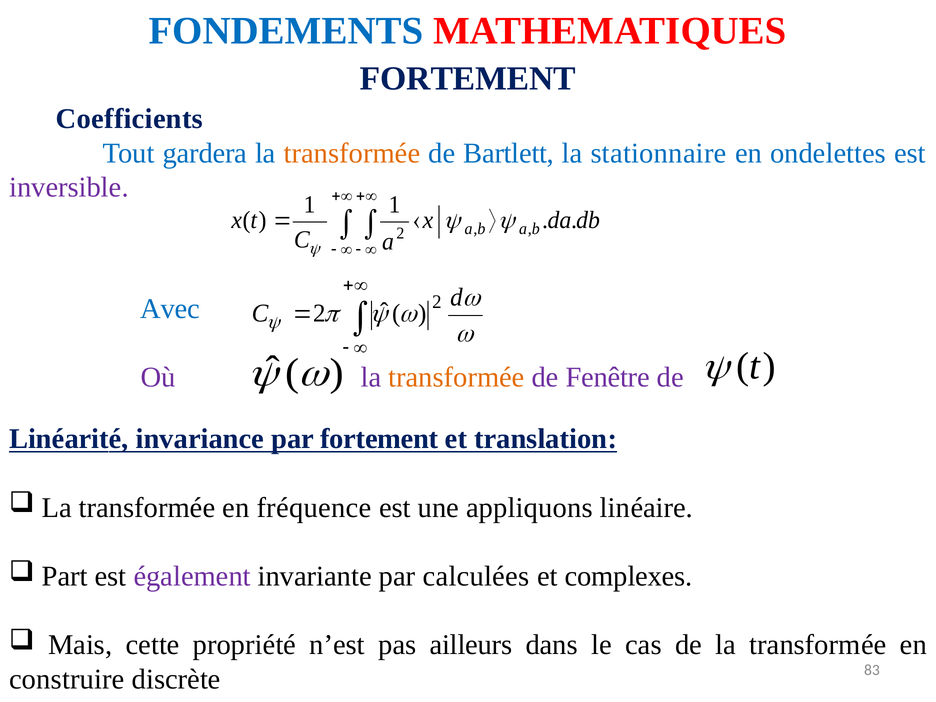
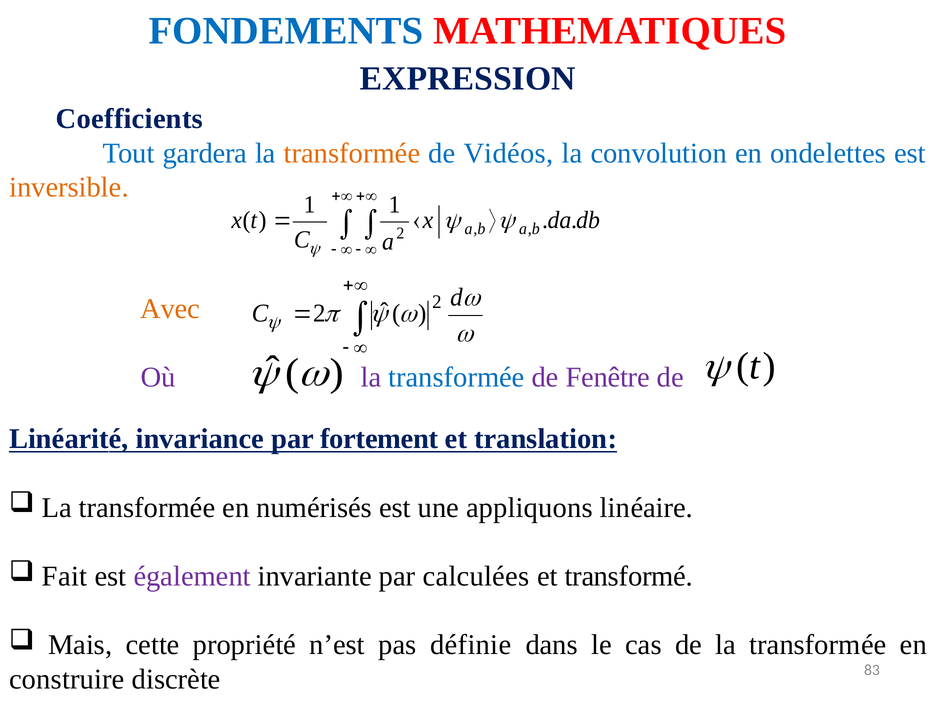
FORTEMENT: FORTEMENT -> EXPRESSION (468, 78)
Bartlett: Bartlett -> Vidéos (508, 153)
stationnaire: stationnaire -> convolution (659, 153)
inversible colour: purple -> orange (69, 187)
Avec colour: blue -> orange (170, 309)
transformée colour: orange -> blue (456, 377)
fréquence: fréquence -> numérisés (314, 508)
Part: Part -> Fait (65, 576)
complexes: complexes -> transformé (629, 576)
ailleurs: ailleurs -> définie (471, 645)
